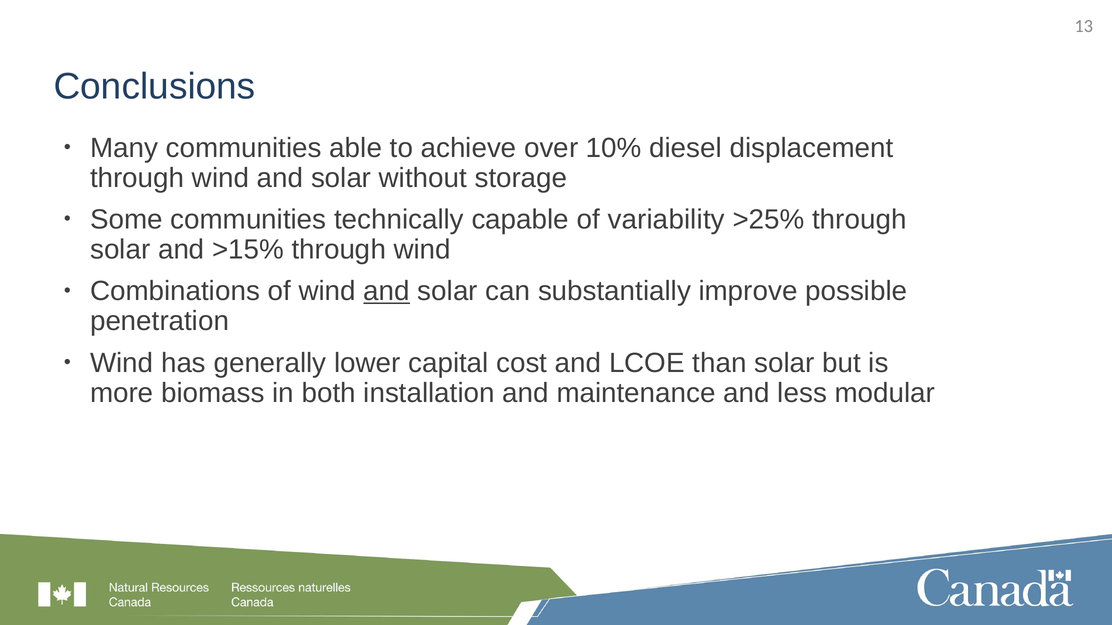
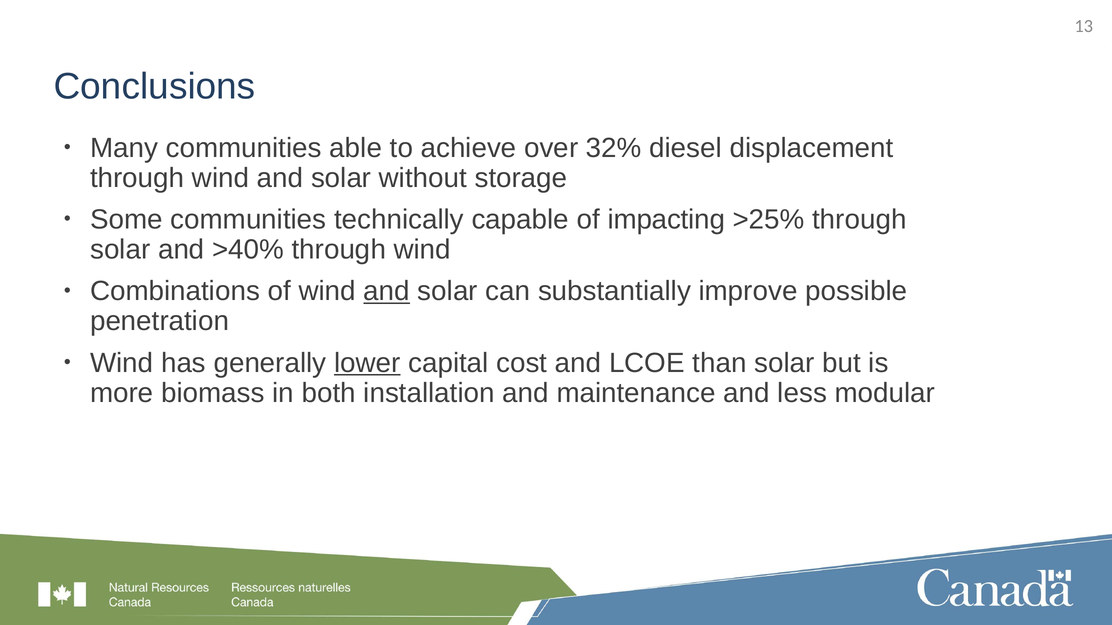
10%: 10% -> 32% (614, 148)
variability: variability -> impacting (666, 220)
>15%: >15% -> >40% (248, 250)
lower underline: none -> present (367, 363)
